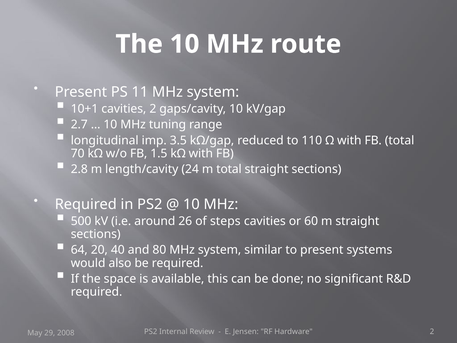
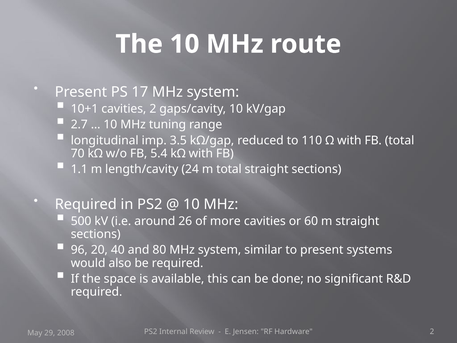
11: 11 -> 17 (140, 92)
1.5: 1.5 -> 5.4 (159, 153)
2.8: 2.8 -> 1.1 (79, 169)
steps: steps -> more (225, 221)
64: 64 -> 96 (79, 250)
